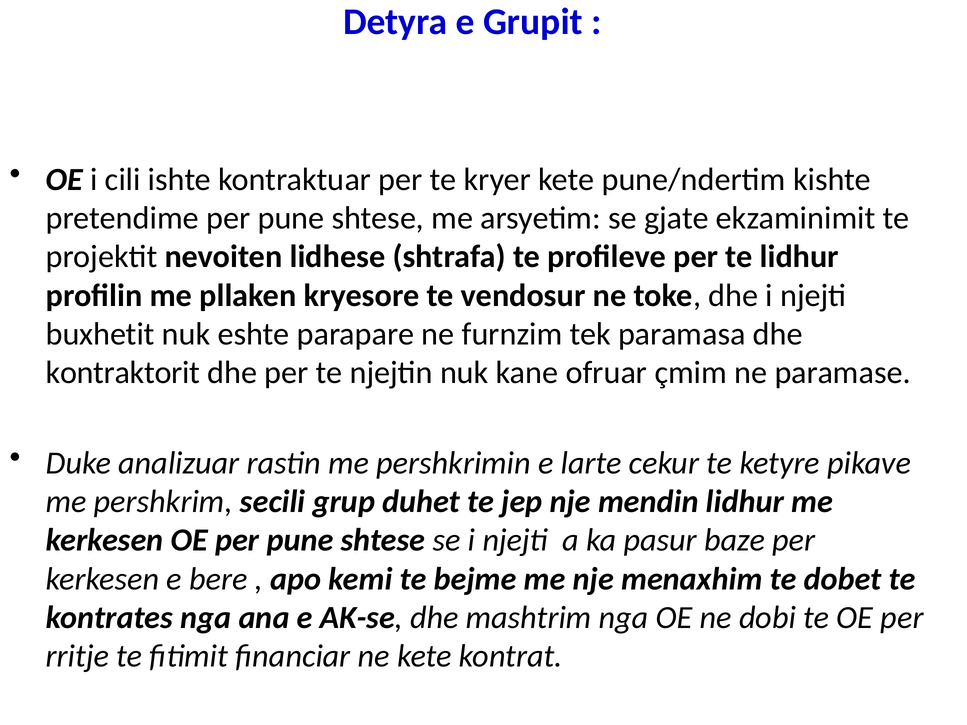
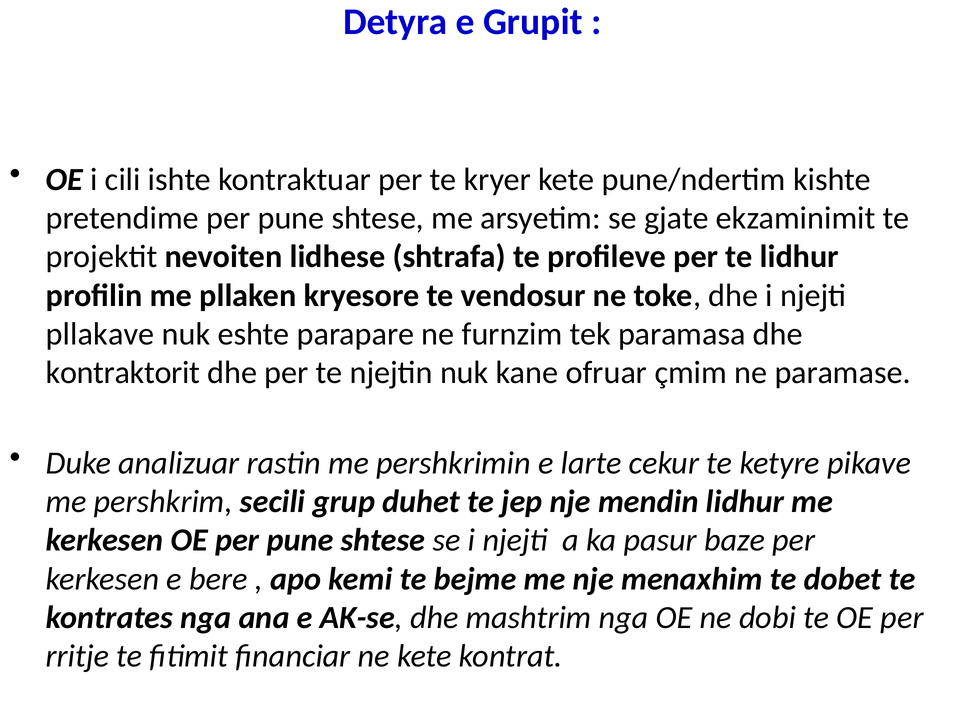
buxhetit: buxhetit -> pllakave (100, 334)
